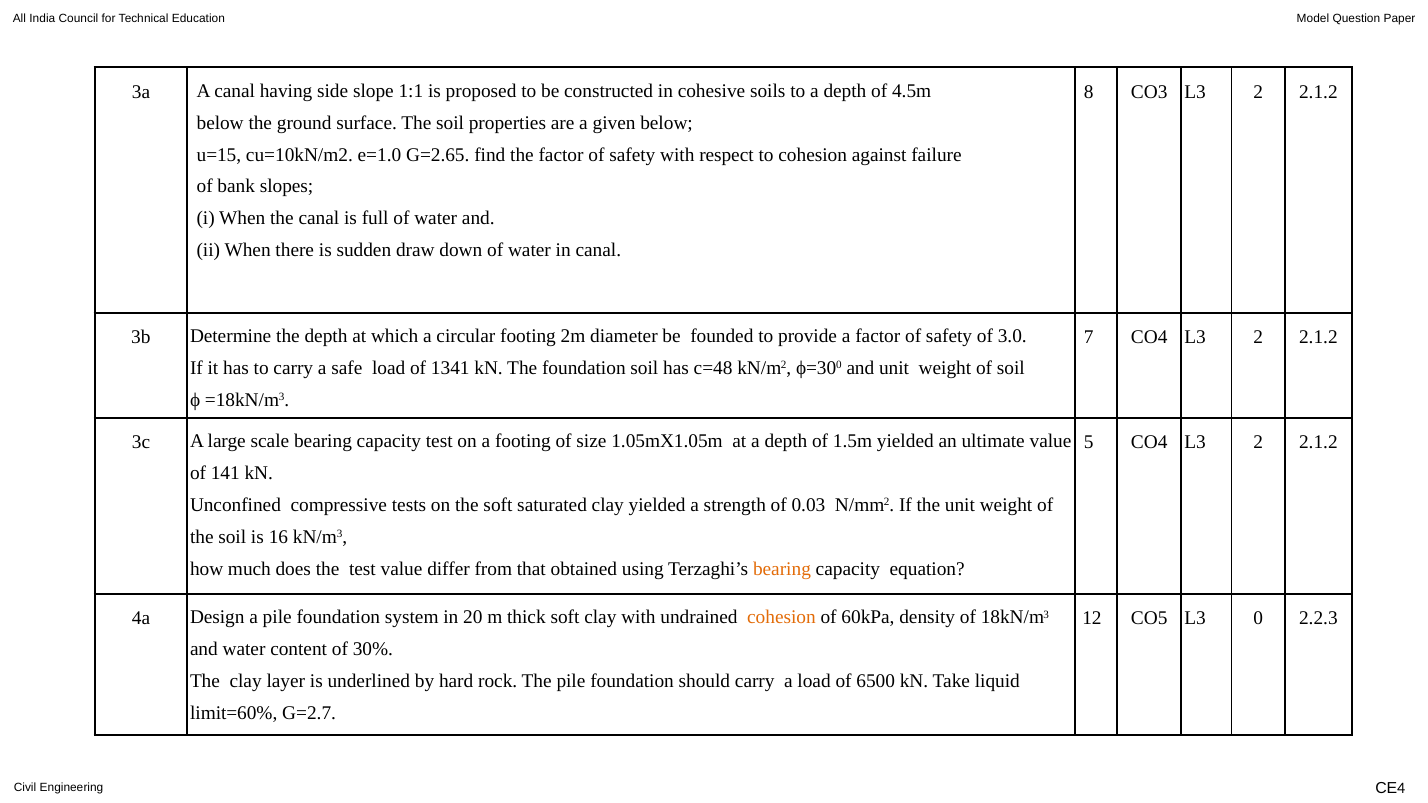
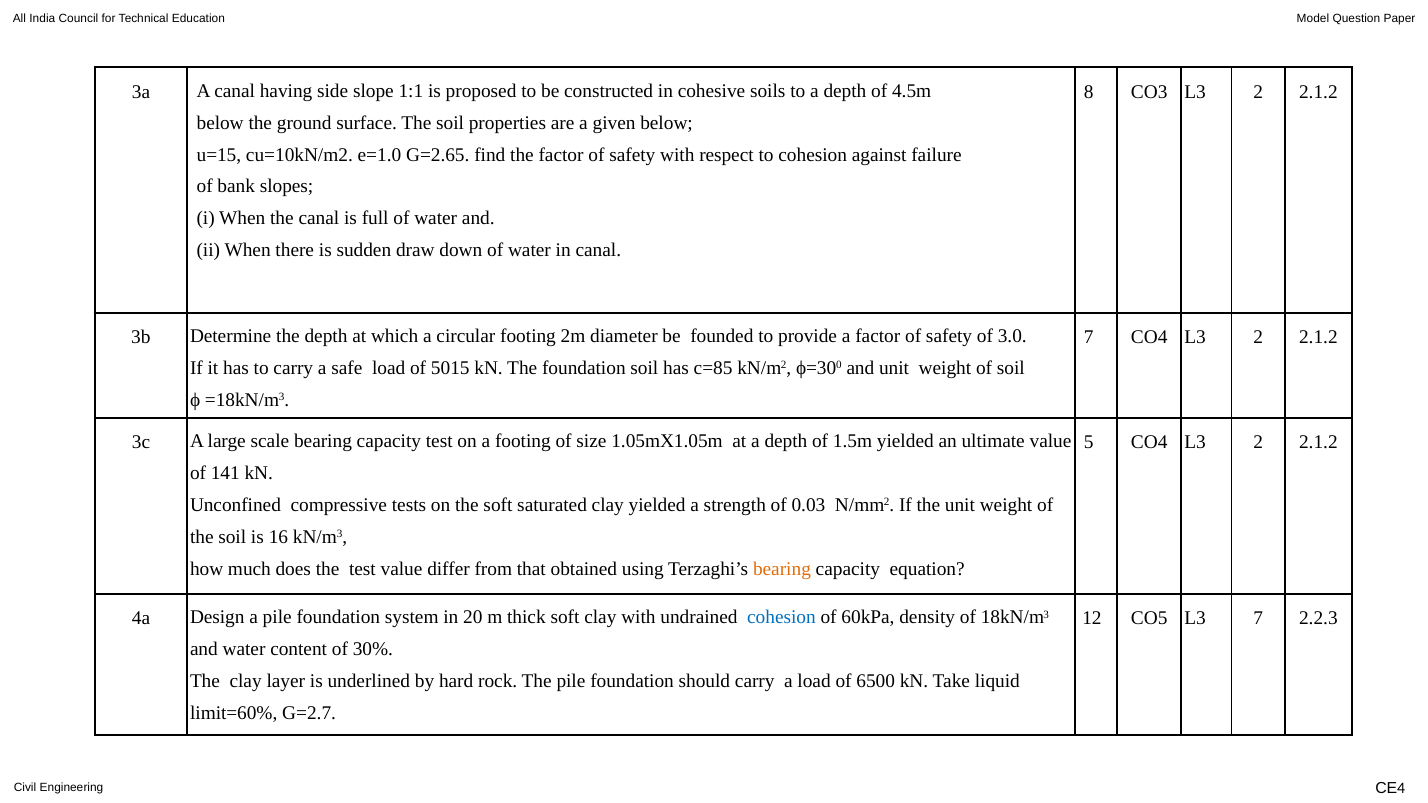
1341: 1341 -> 5015 (450, 368)
c=48: c=48 -> c=85 (713, 368)
cohesion colour: orange -> blue (782, 618)
L3 0: 0 -> 7 (1258, 619)
